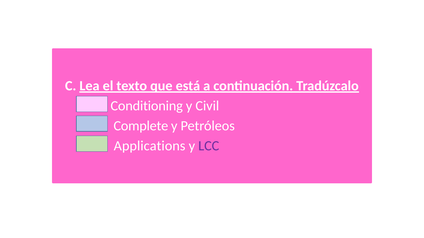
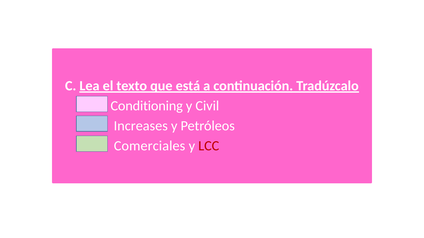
Complete: Complete -> Increases (141, 126)
Applications: Applications -> Comerciales (150, 146)
LCC colour: purple -> red (209, 146)
